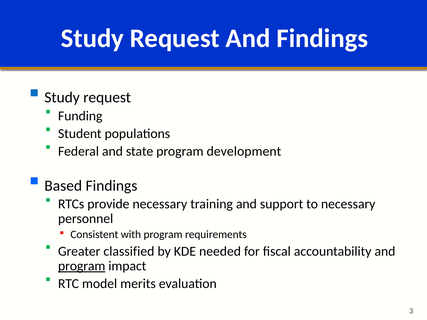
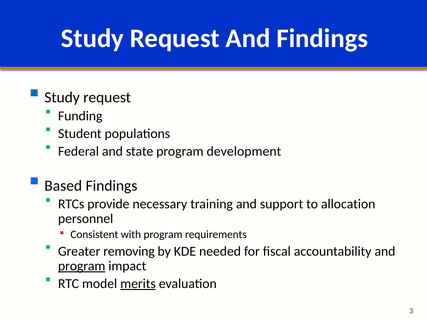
to necessary: necessary -> allocation (348, 204)
classified: classified -> removing (129, 251)
merits underline: none -> present (138, 284)
